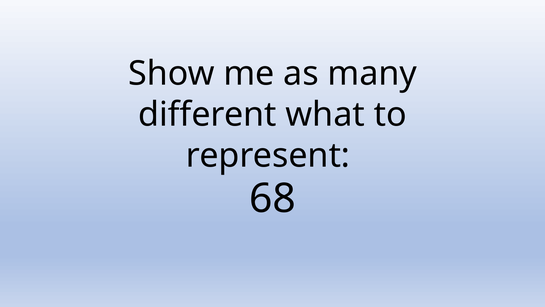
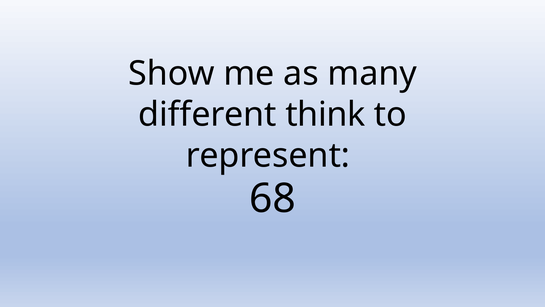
what: what -> think (325, 114)
